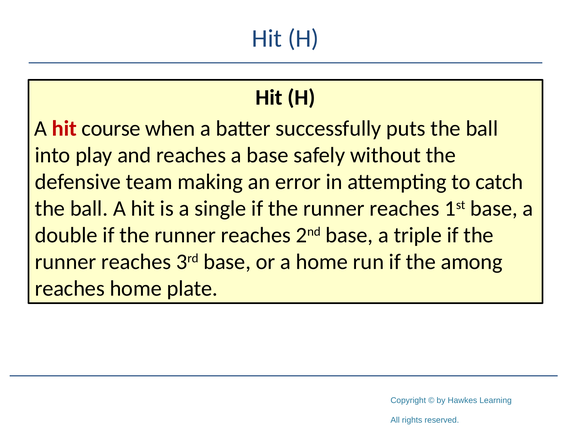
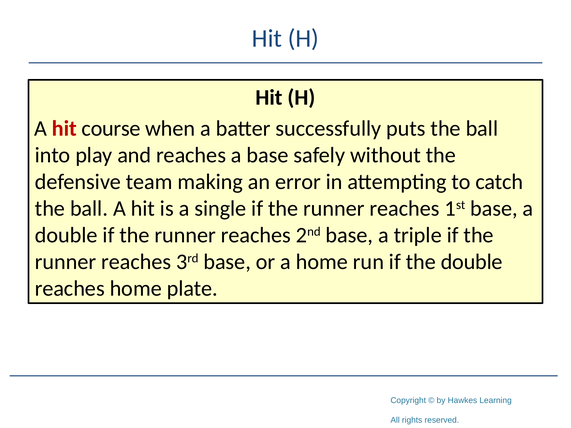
the among: among -> double (472, 262)
